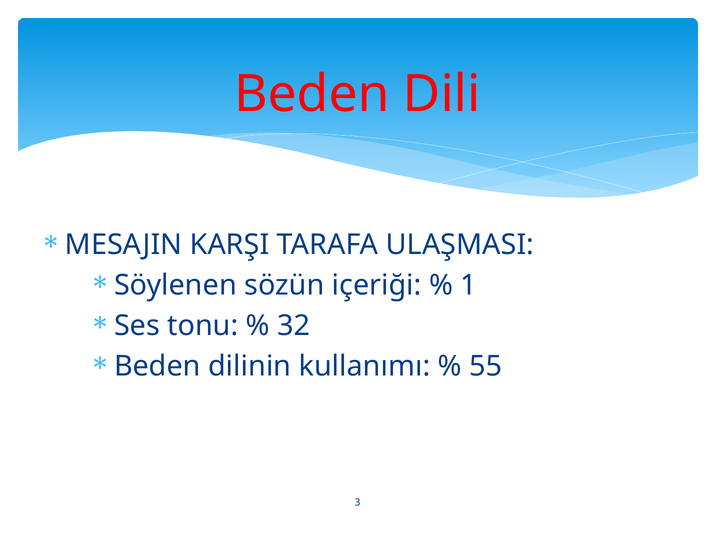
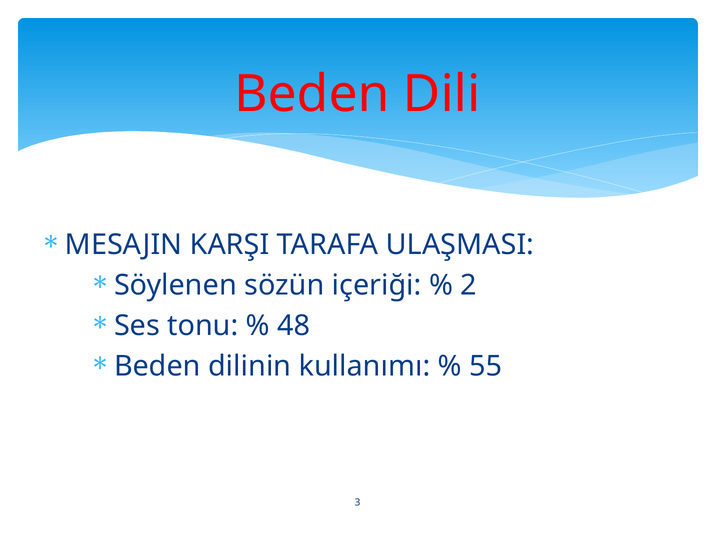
1: 1 -> 2 (469, 286)
32: 32 -> 48 (294, 326)
